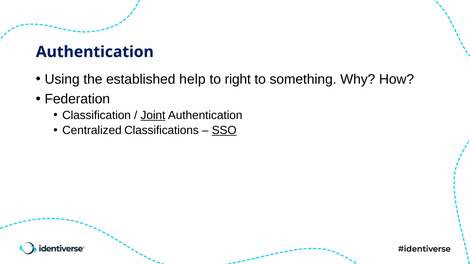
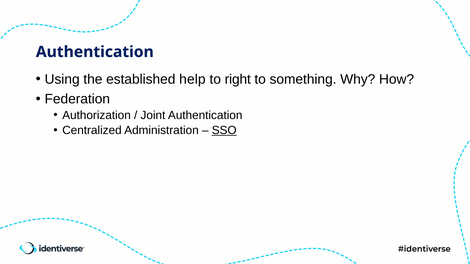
Classification: Classification -> Authorization (97, 115)
Joint underline: present -> none (153, 115)
Classifications: Classifications -> Administration (161, 131)
